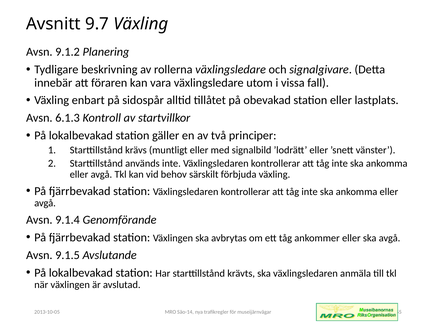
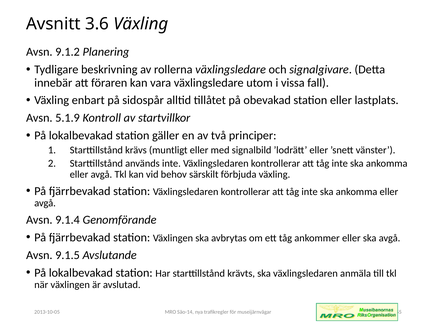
9.7: 9.7 -> 3.6 (97, 24)
6.1.3: 6.1.3 -> 5.1.9 (68, 118)
